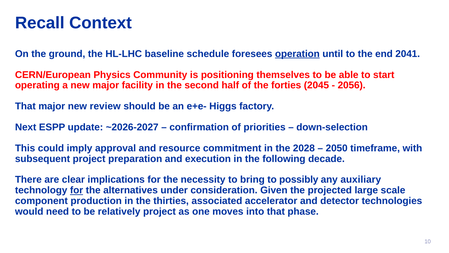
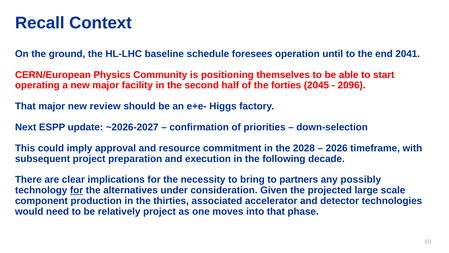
operation underline: present -> none (297, 54)
2056: 2056 -> 2096 (352, 85)
2050: 2050 -> 2026 (337, 148)
possibly: possibly -> partners (299, 179)
auxiliary: auxiliary -> possibly (361, 179)
